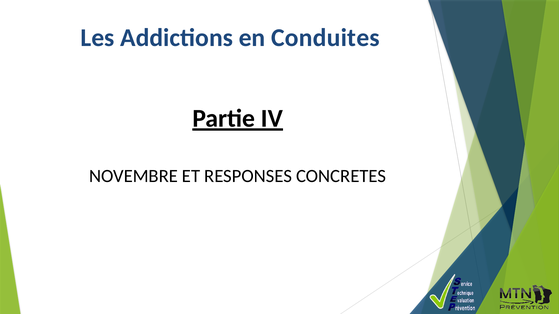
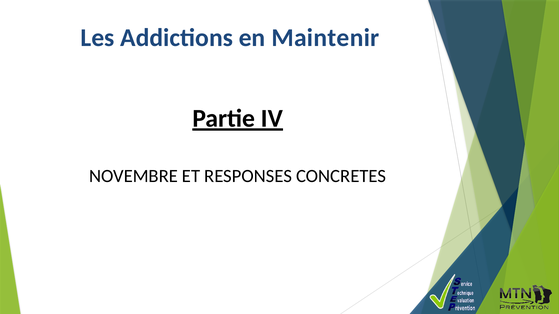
Conduites: Conduites -> Maintenir (325, 38)
